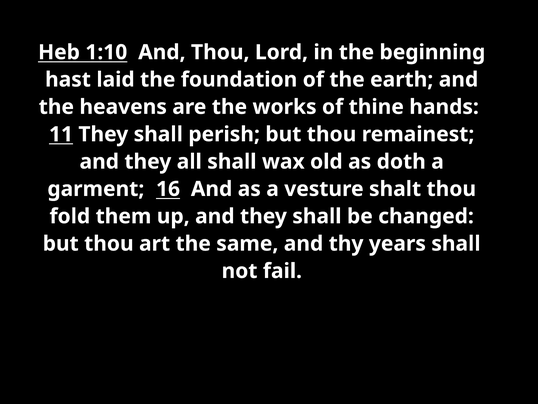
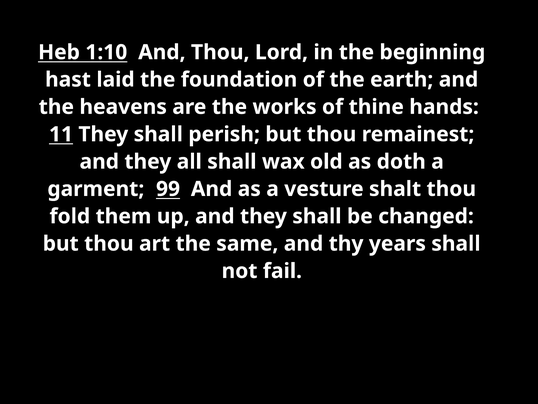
16: 16 -> 99 (168, 189)
